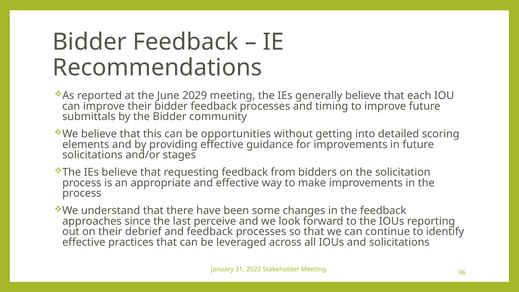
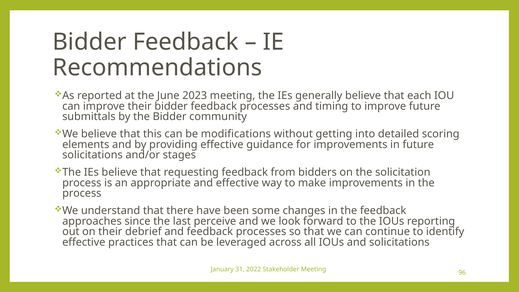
2029: 2029 -> 2023 (195, 96)
opportunities: opportunities -> modifications (236, 134)
